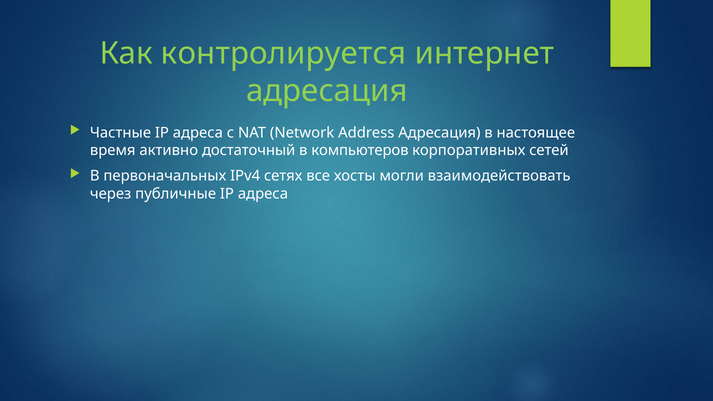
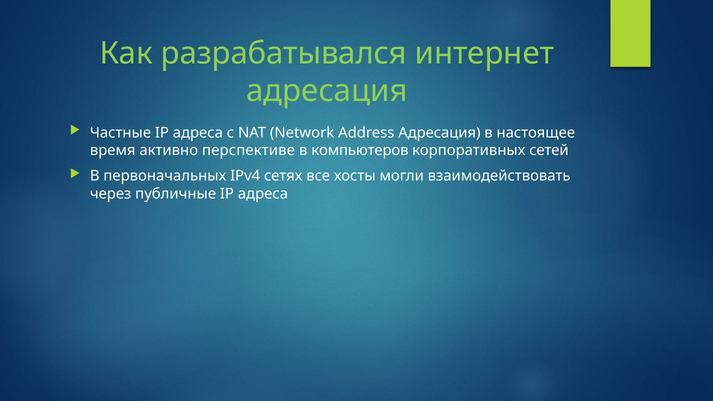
контролируется: контролируется -> разрабатывался (284, 54)
достаточный: достаточный -> перспективе (249, 151)
